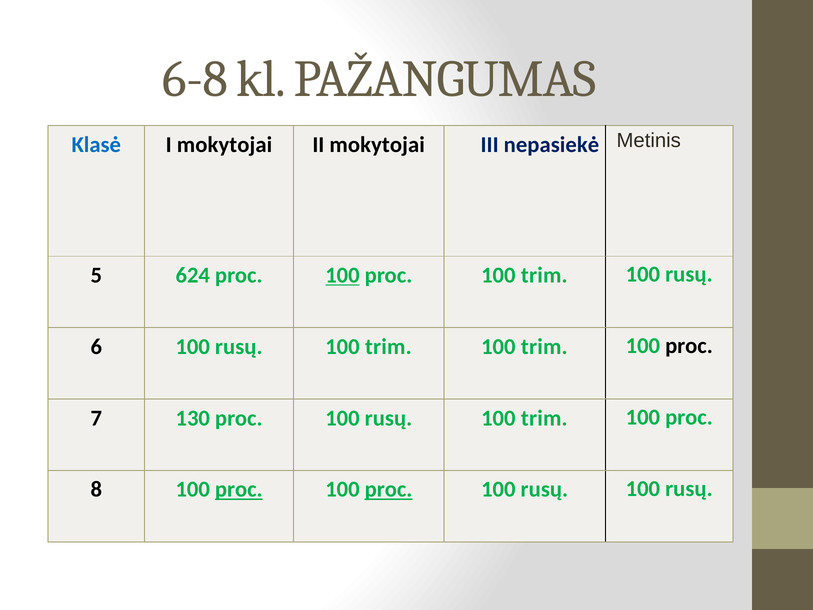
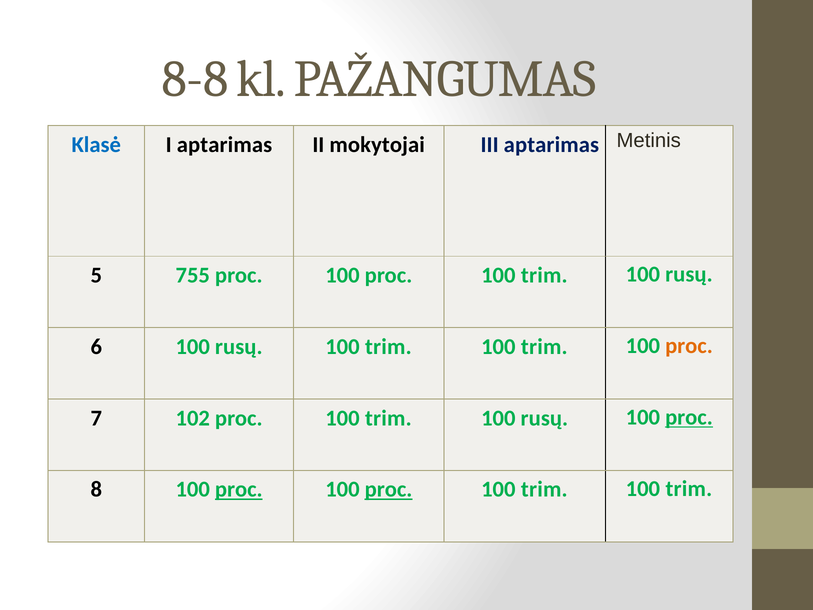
6-8: 6-8 -> 8-8 (195, 79)
I mokytojai: mokytojai -> aptarimas (225, 145)
III nepasiekė: nepasiekė -> aptarimas (551, 145)
624: 624 -> 755 (193, 275)
100 underline: present -> none (342, 275)
proc colour: black -> orange (689, 346)
130: 130 -> 102 (193, 418)
rusų: rusų -> trim (388, 418)
trim: trim -> rusų (544, 418)
proc underline: none -> present (689, 417)
rusų: rusų -> trim (544, 489)
rusų: rusų -> trim (689, 488)
